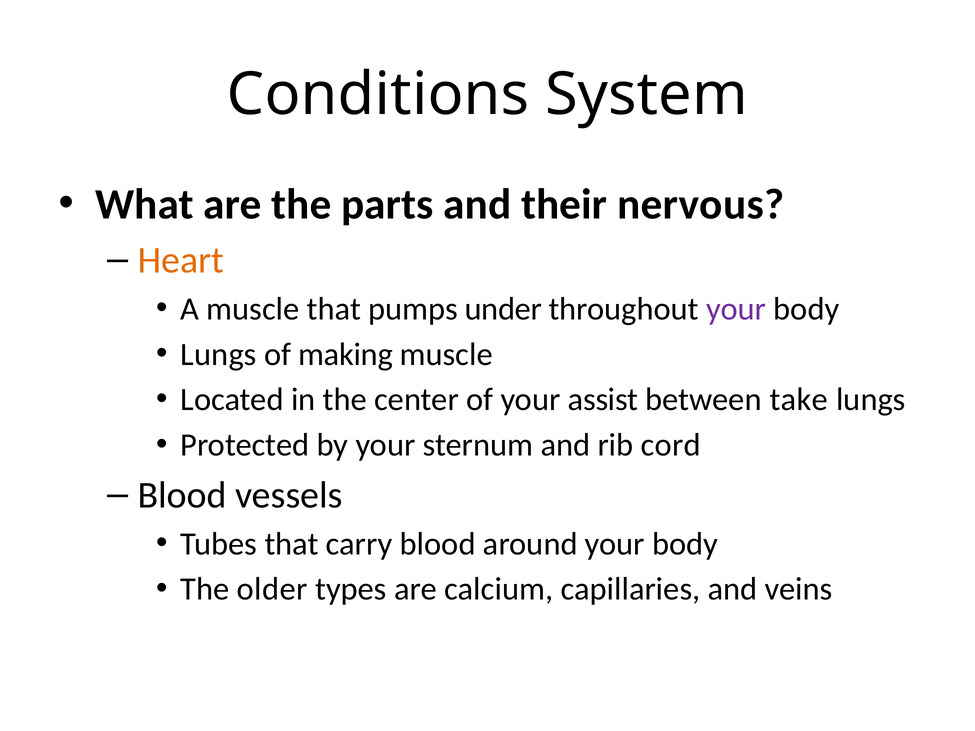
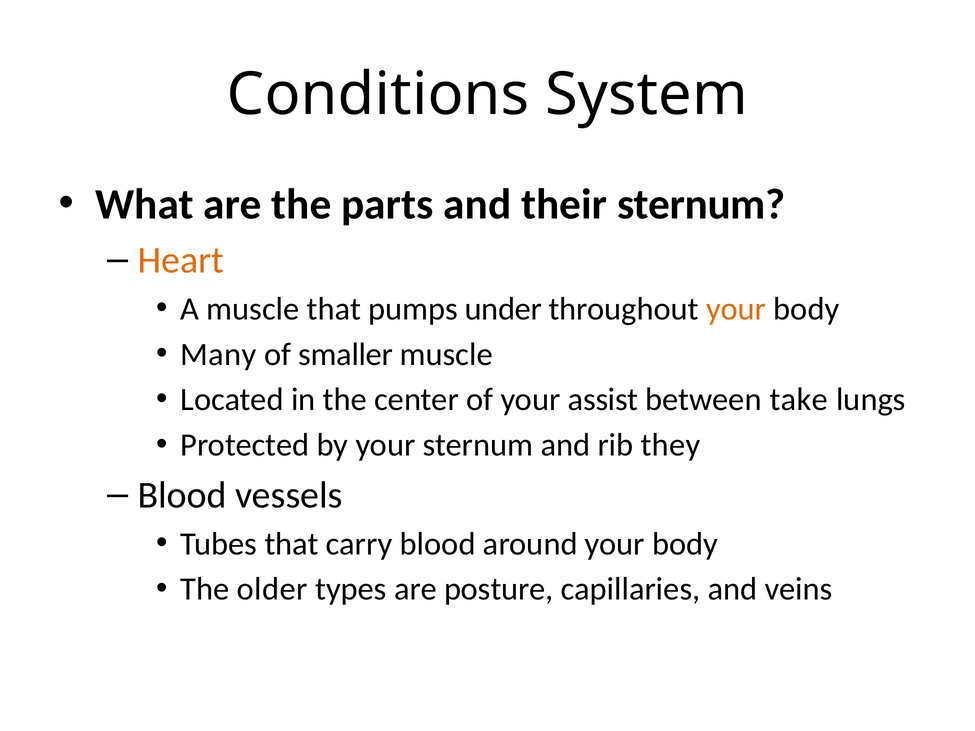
their nervous: nervous -> sternum (701, 205)
your colour: purple -> orange (736, 309)
Lungs: Lungs -> Many (218, 354)
making: making -> smaller (346, 354)
cord: cord -> they (671, 445)
calcium: calcium -> posture (499, 589)
